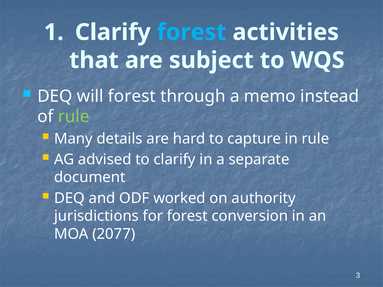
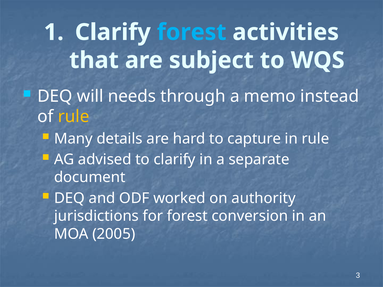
will forest: forest -> needs (132, 96)
rule colour: light green -> yellow (74, 117)
2077: 2077 -> 2005 (114, 234)
